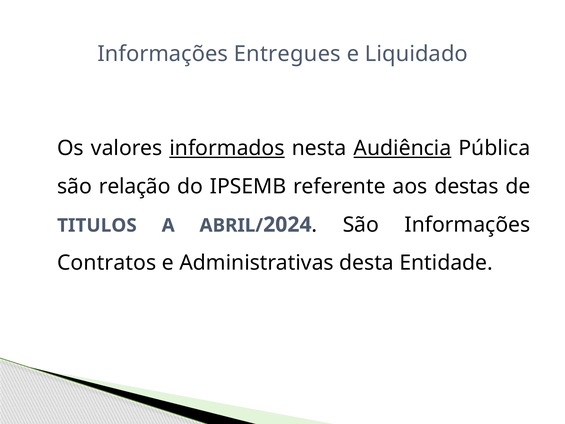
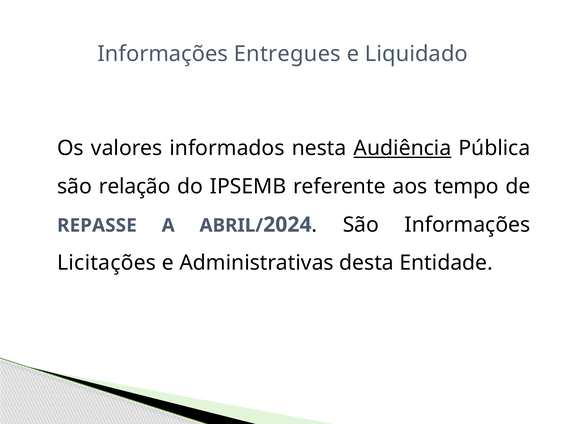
informados underline: present -> none (227, 148)
destas: destas -> tempo (467, 186)
TITULOS: TITULOS -> REPASSE (97, 225)
Contratos: Contratos -> Licitações (107, 263)
